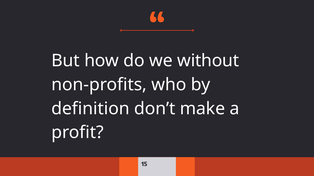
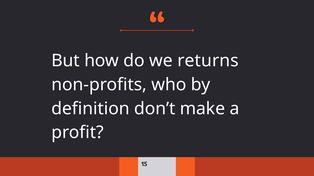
without: without -> returns (208, 61)
